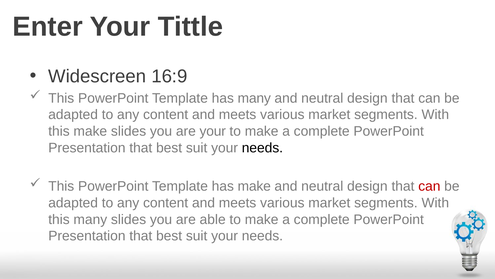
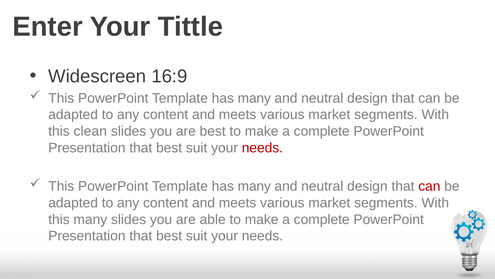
this make: make -> clean (90, 131)
are your: your -> best (213, 131)
needs colour: black -> red (262, 148)
make: make -> many (254, 186)
